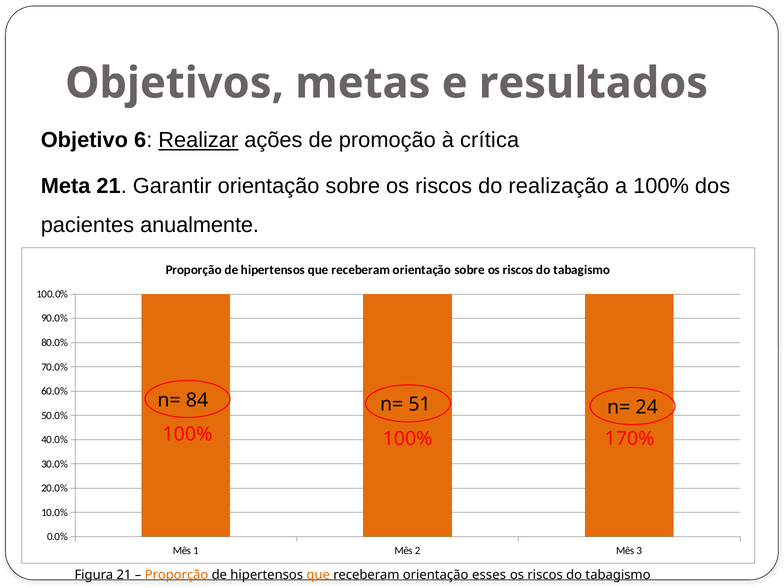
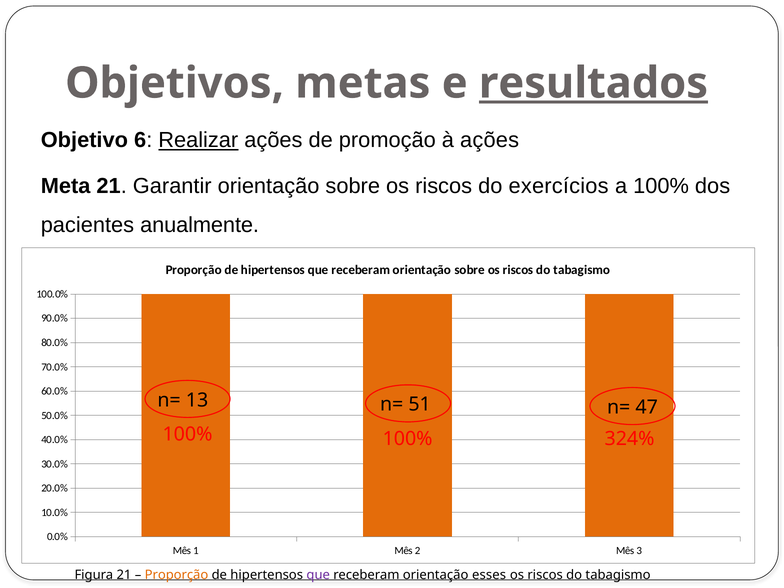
resultados underline: none -> present (593, 83)
à crítica: crítica -> ações (490, 140)
realização: realização -> exercícios (559, 186)
84: 84 -> 13 (197, 400)
24: 24 -> 47 (647, 407)
170%: 170% -> 324% (630, 439)
que colour: orange -> purple (318, 575)
